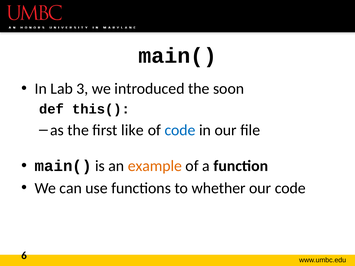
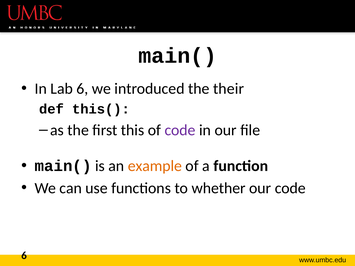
Lab 3: 3 -> 6 (82, 89)
soon: soon -> their (229, 89)
like: like -> this (133, 130)
code colour: blue -> purple (180, 130)
